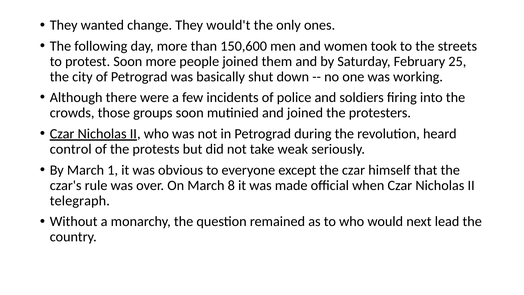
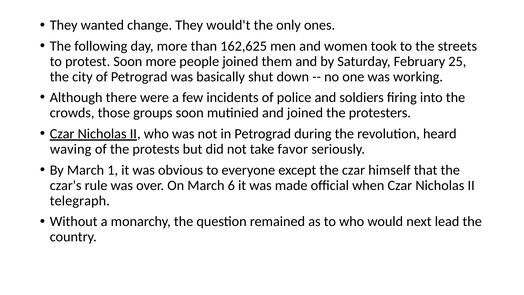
150,600: 150,600 -> 162,625 (244, 46)
control: control -> waving (71, 149)
weak: weak -> favor (293, 149)
8: 8 -> 6 (231, 185)
